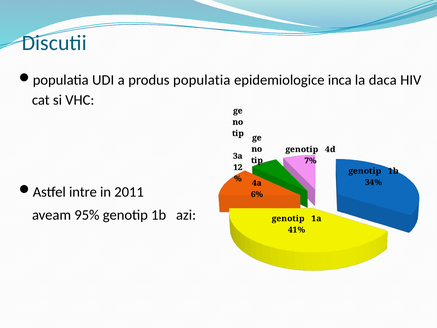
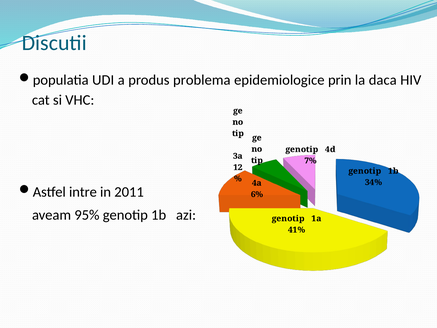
produs populatia: populatia -> problema (202, 80)
inca: inca -> prin (340, 80)
